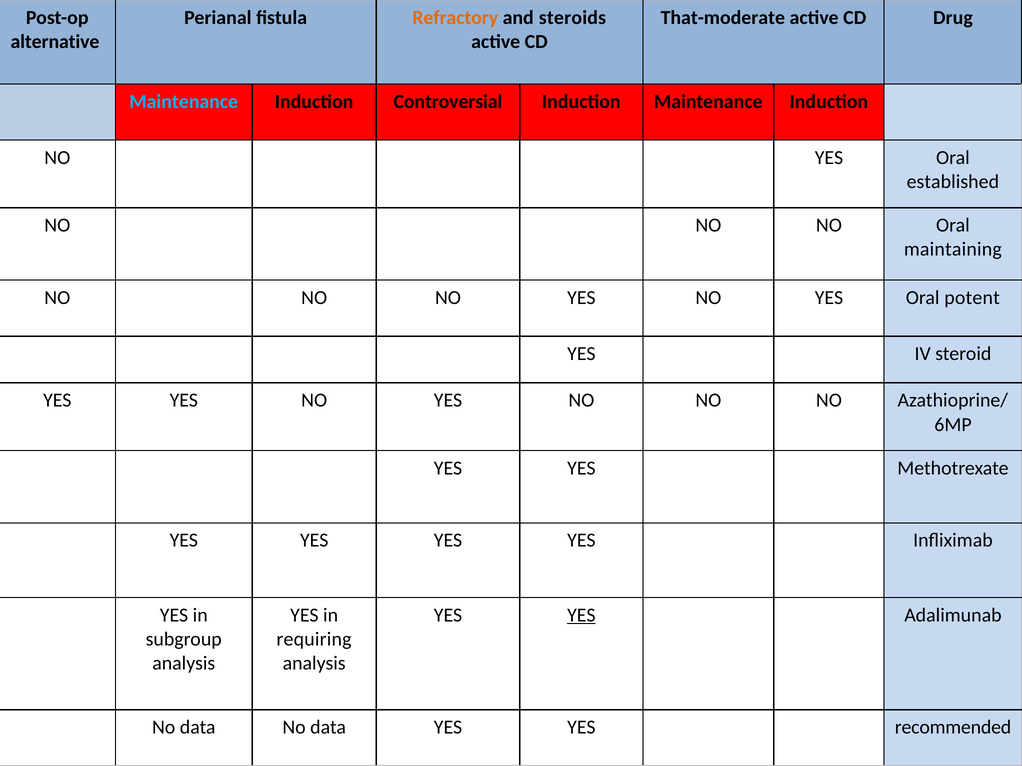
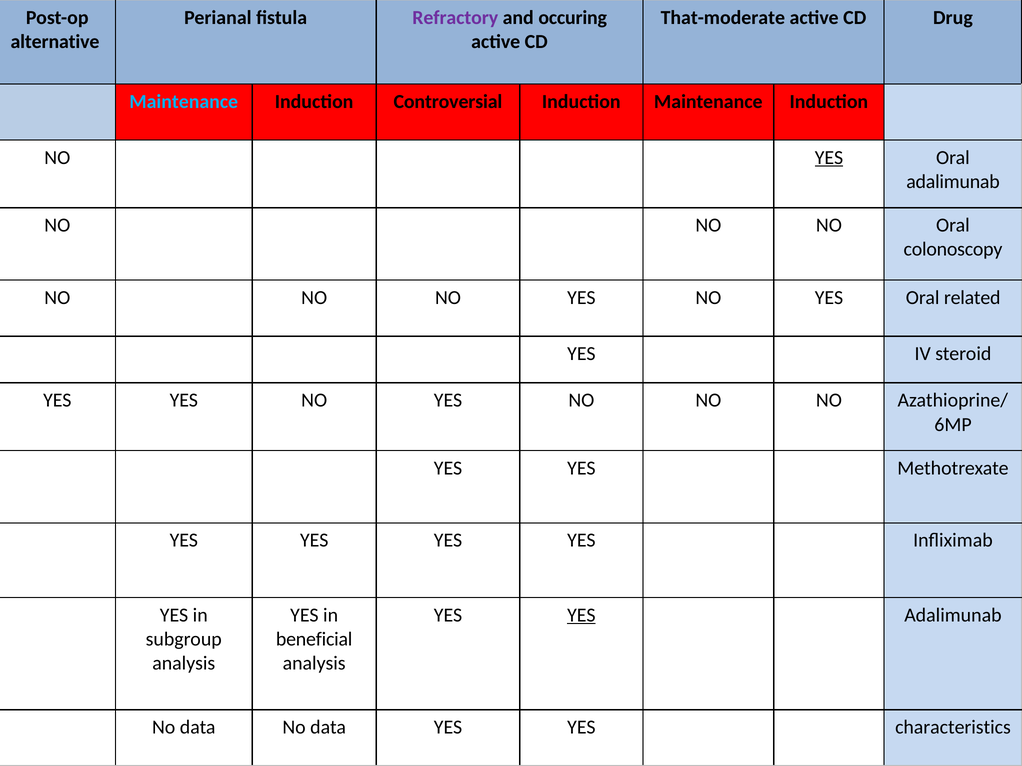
Refractory colour: orange -> purple (455, 17)
steroids: steroids -> occuring (573, 17)
YES underline: none -> present (829, 158)
established: established -> adalimunab (953, 182)
maintaining: maintaining -> colonoscopy (953, 250)
potent: potent -> related (972, 298)
requiring: requiring -> beneficial (314, 640)
recommended: recommended -> characteristics (953, 728)
